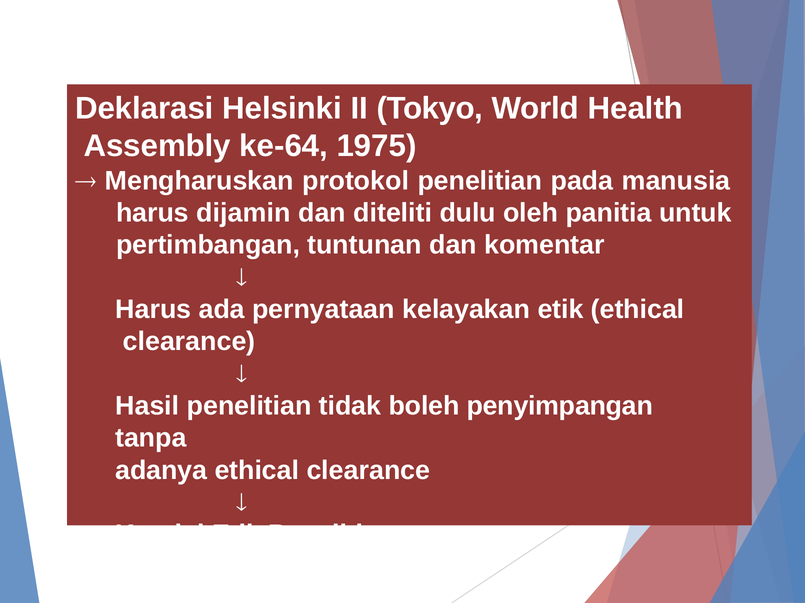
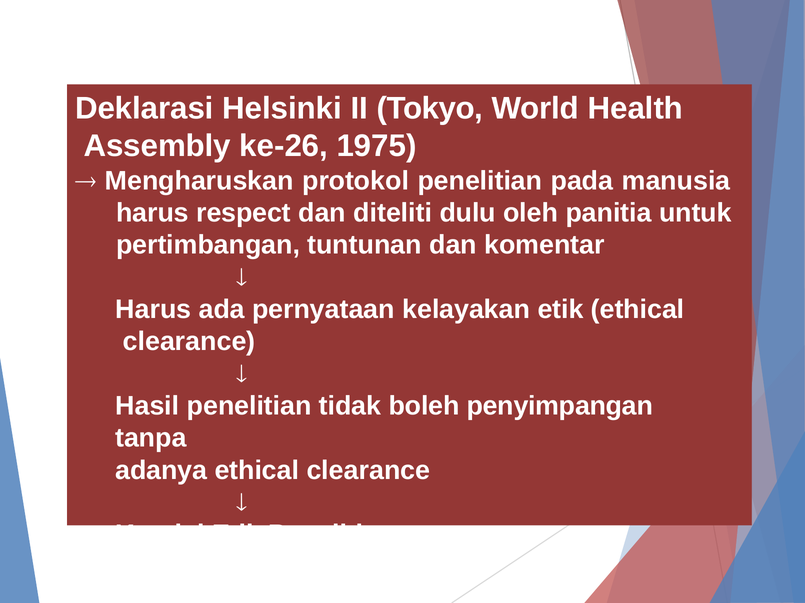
ke-64: ke-64 -> ke-26 (284, 146)
dijamin: dijamin -> respect (244, 213)
